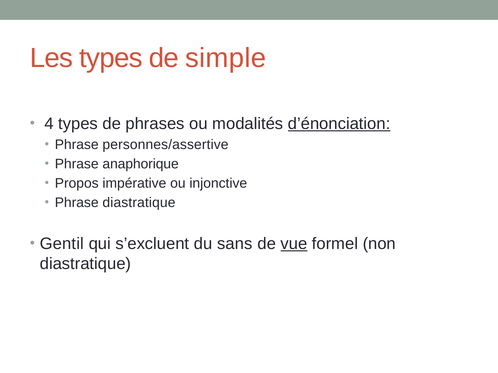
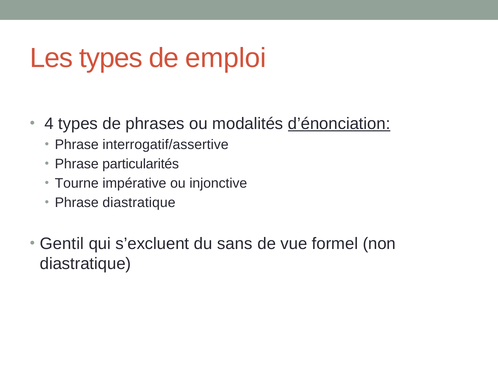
simple: simple -> emploi (226, 58)
personnes/assertive: personnes/assertive -> interrogatif/assertive (166, 145)
anaphorique: anaphorique -> particularités (141, 164)
Propos: Propos -> Tourne (77, 184)
vue underline: present -> none (294, 244)
